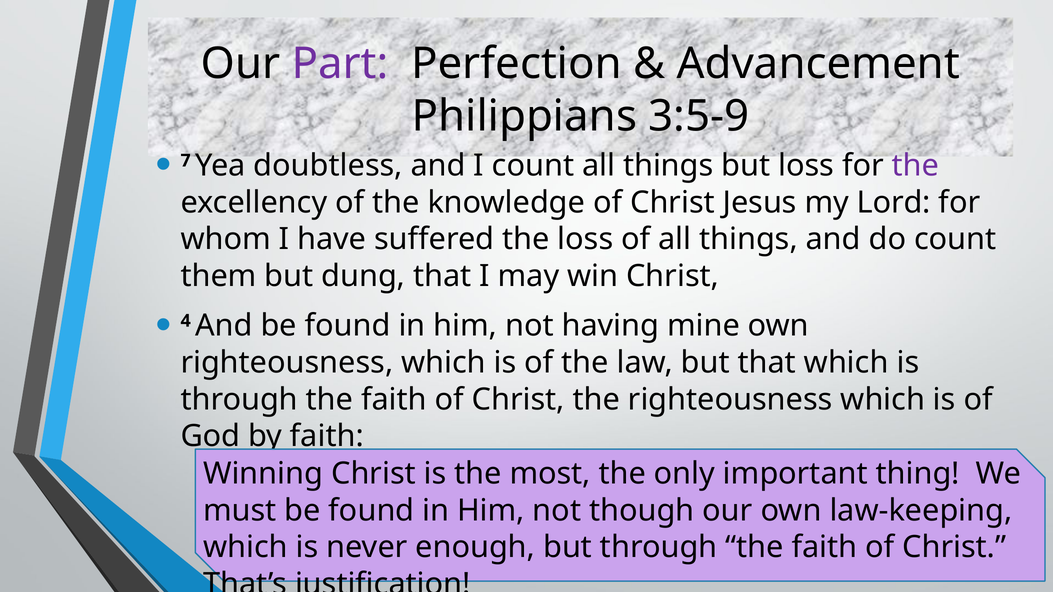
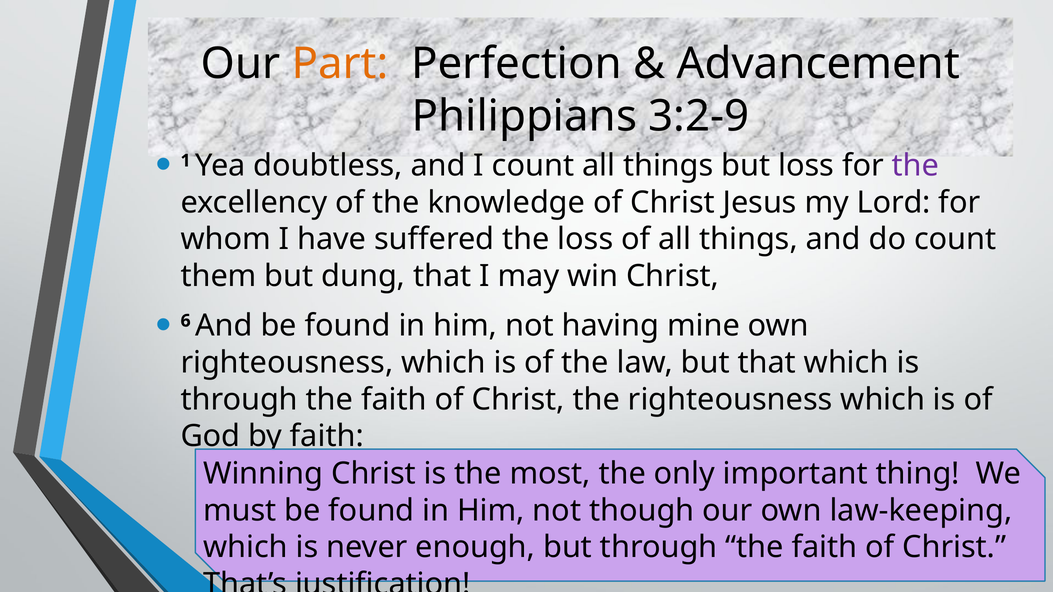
Part colour: purple -> orange (340, 64)
3:5-9: 3:5-9 -> 3:2-9 (699, 117)
7: 7 -> 1 (186, 161)
4: 4 -> 6 (186, 321)
